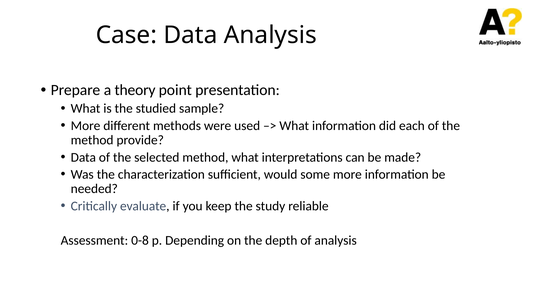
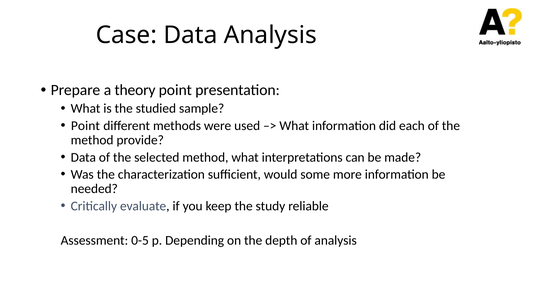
More: More -> Point (85, 126)
0-8: 0-8 -> 0-5 (140, 241)
